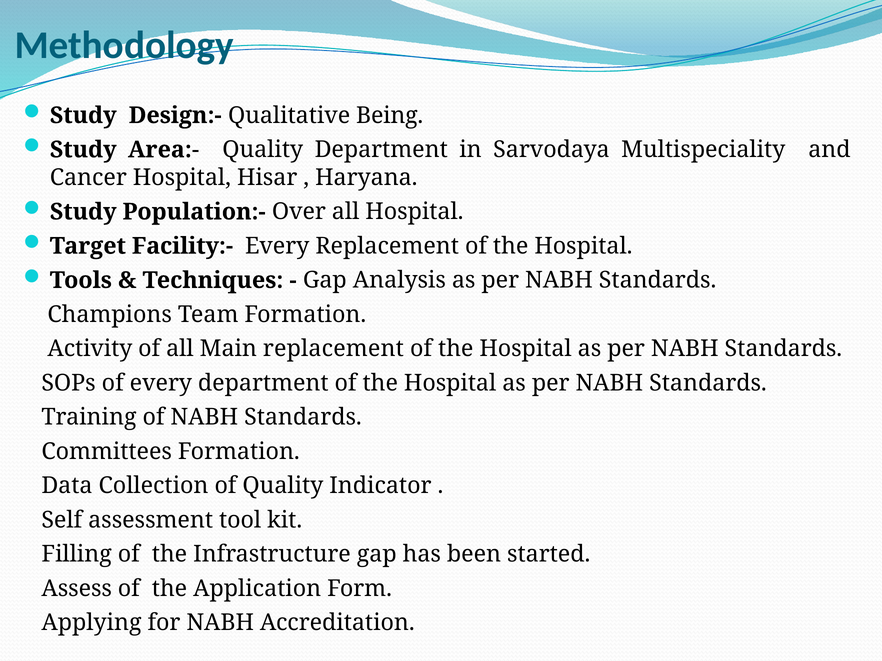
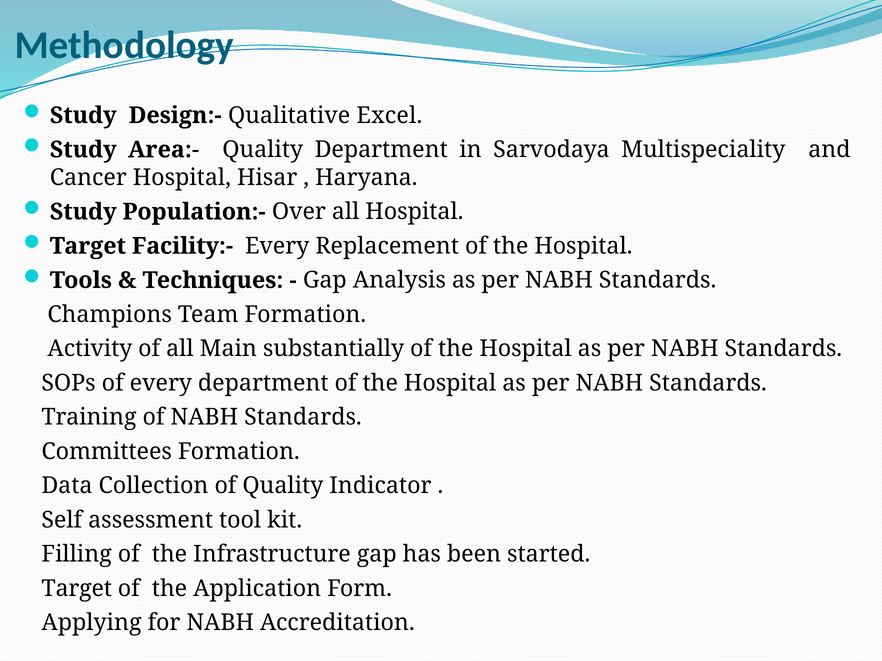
Being: Being -> Excel (389, 115)
Main replacement: replacement -> substantially (334, 349)
Assess: Assess -> Target (77, 589)
